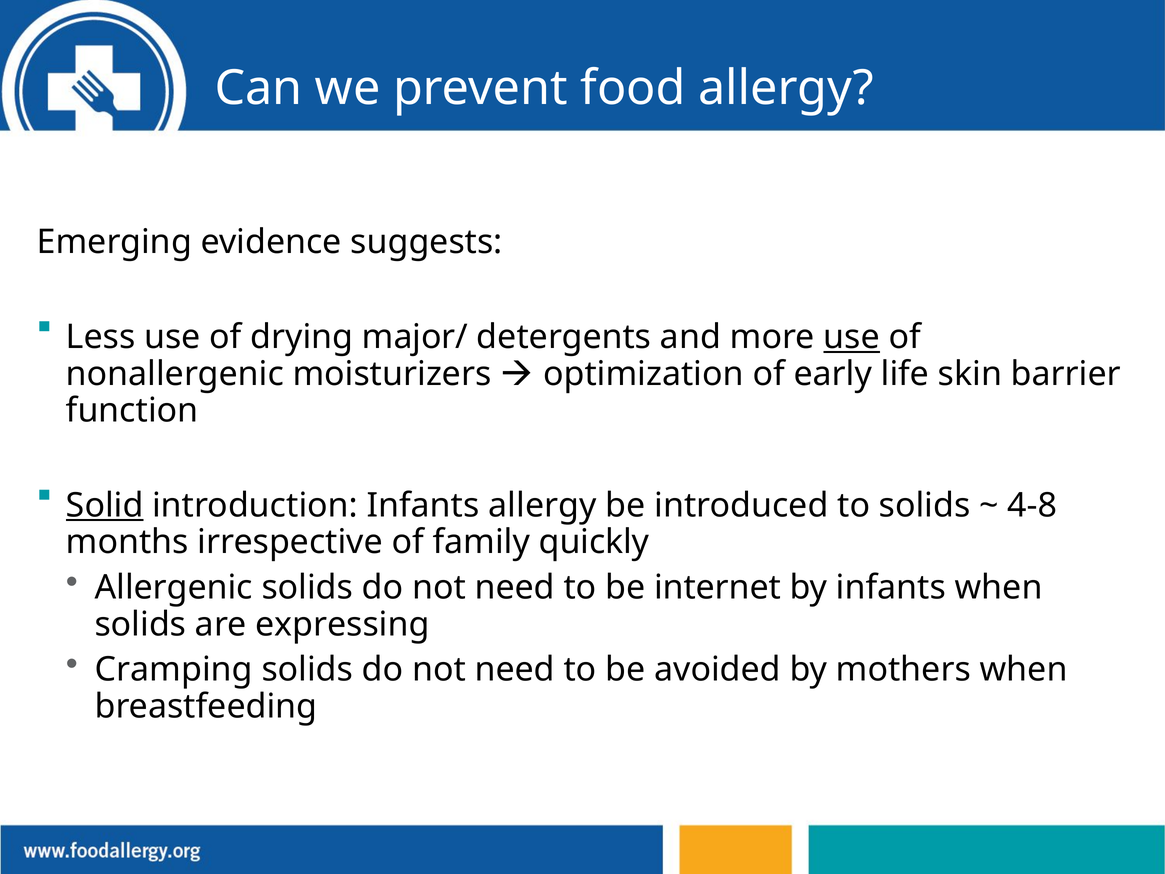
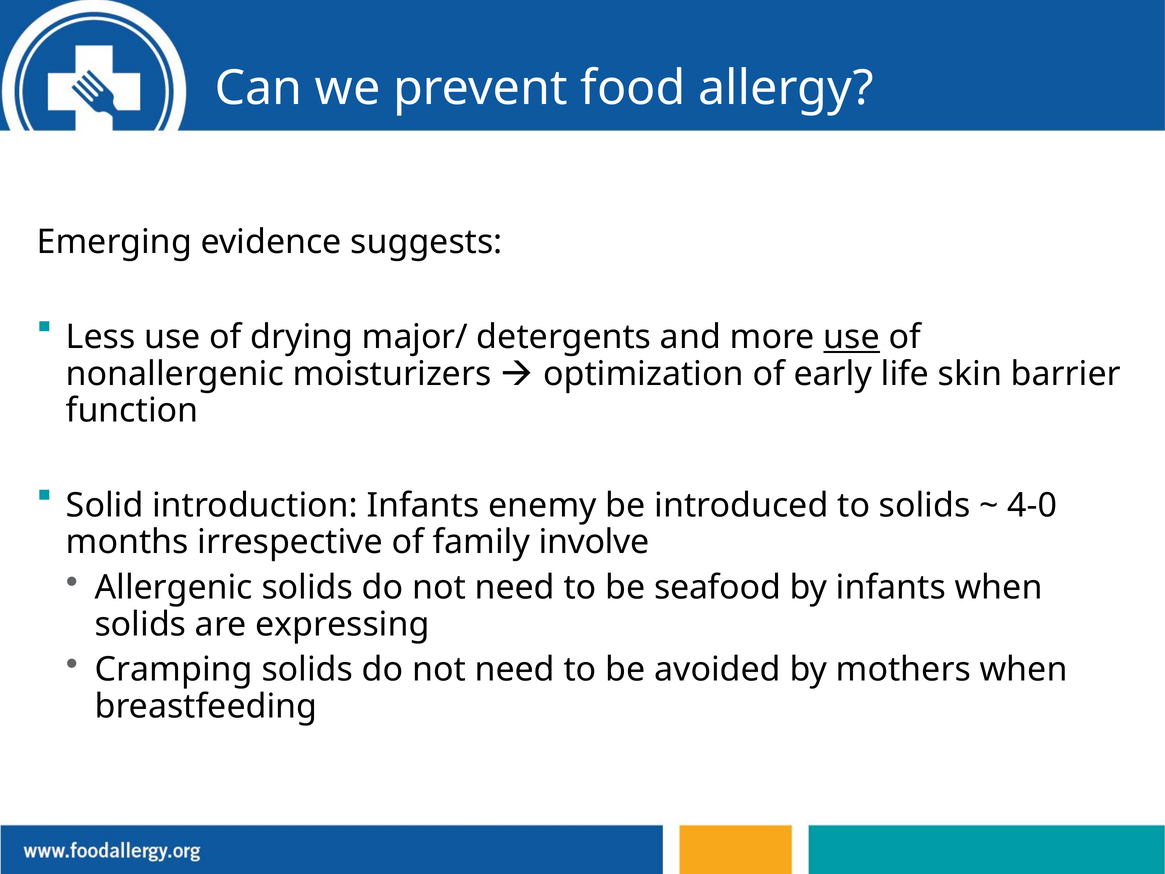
Solid underline: present -> none (105, 505)
Infants allergy: allergy -> enemy (542, 505)
4-8: 4-8 -> 4-0 (1032, 505)
quickly: quickly -> involve (594, 542)
internet: internet -> seafood (718, 587)
